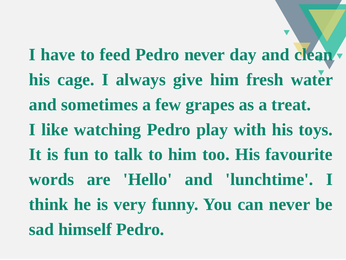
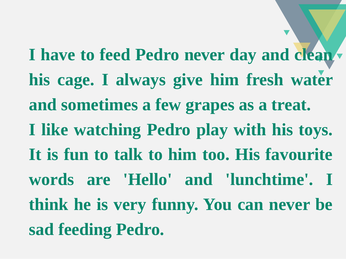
himself: himself -> feeding (85, 229)
